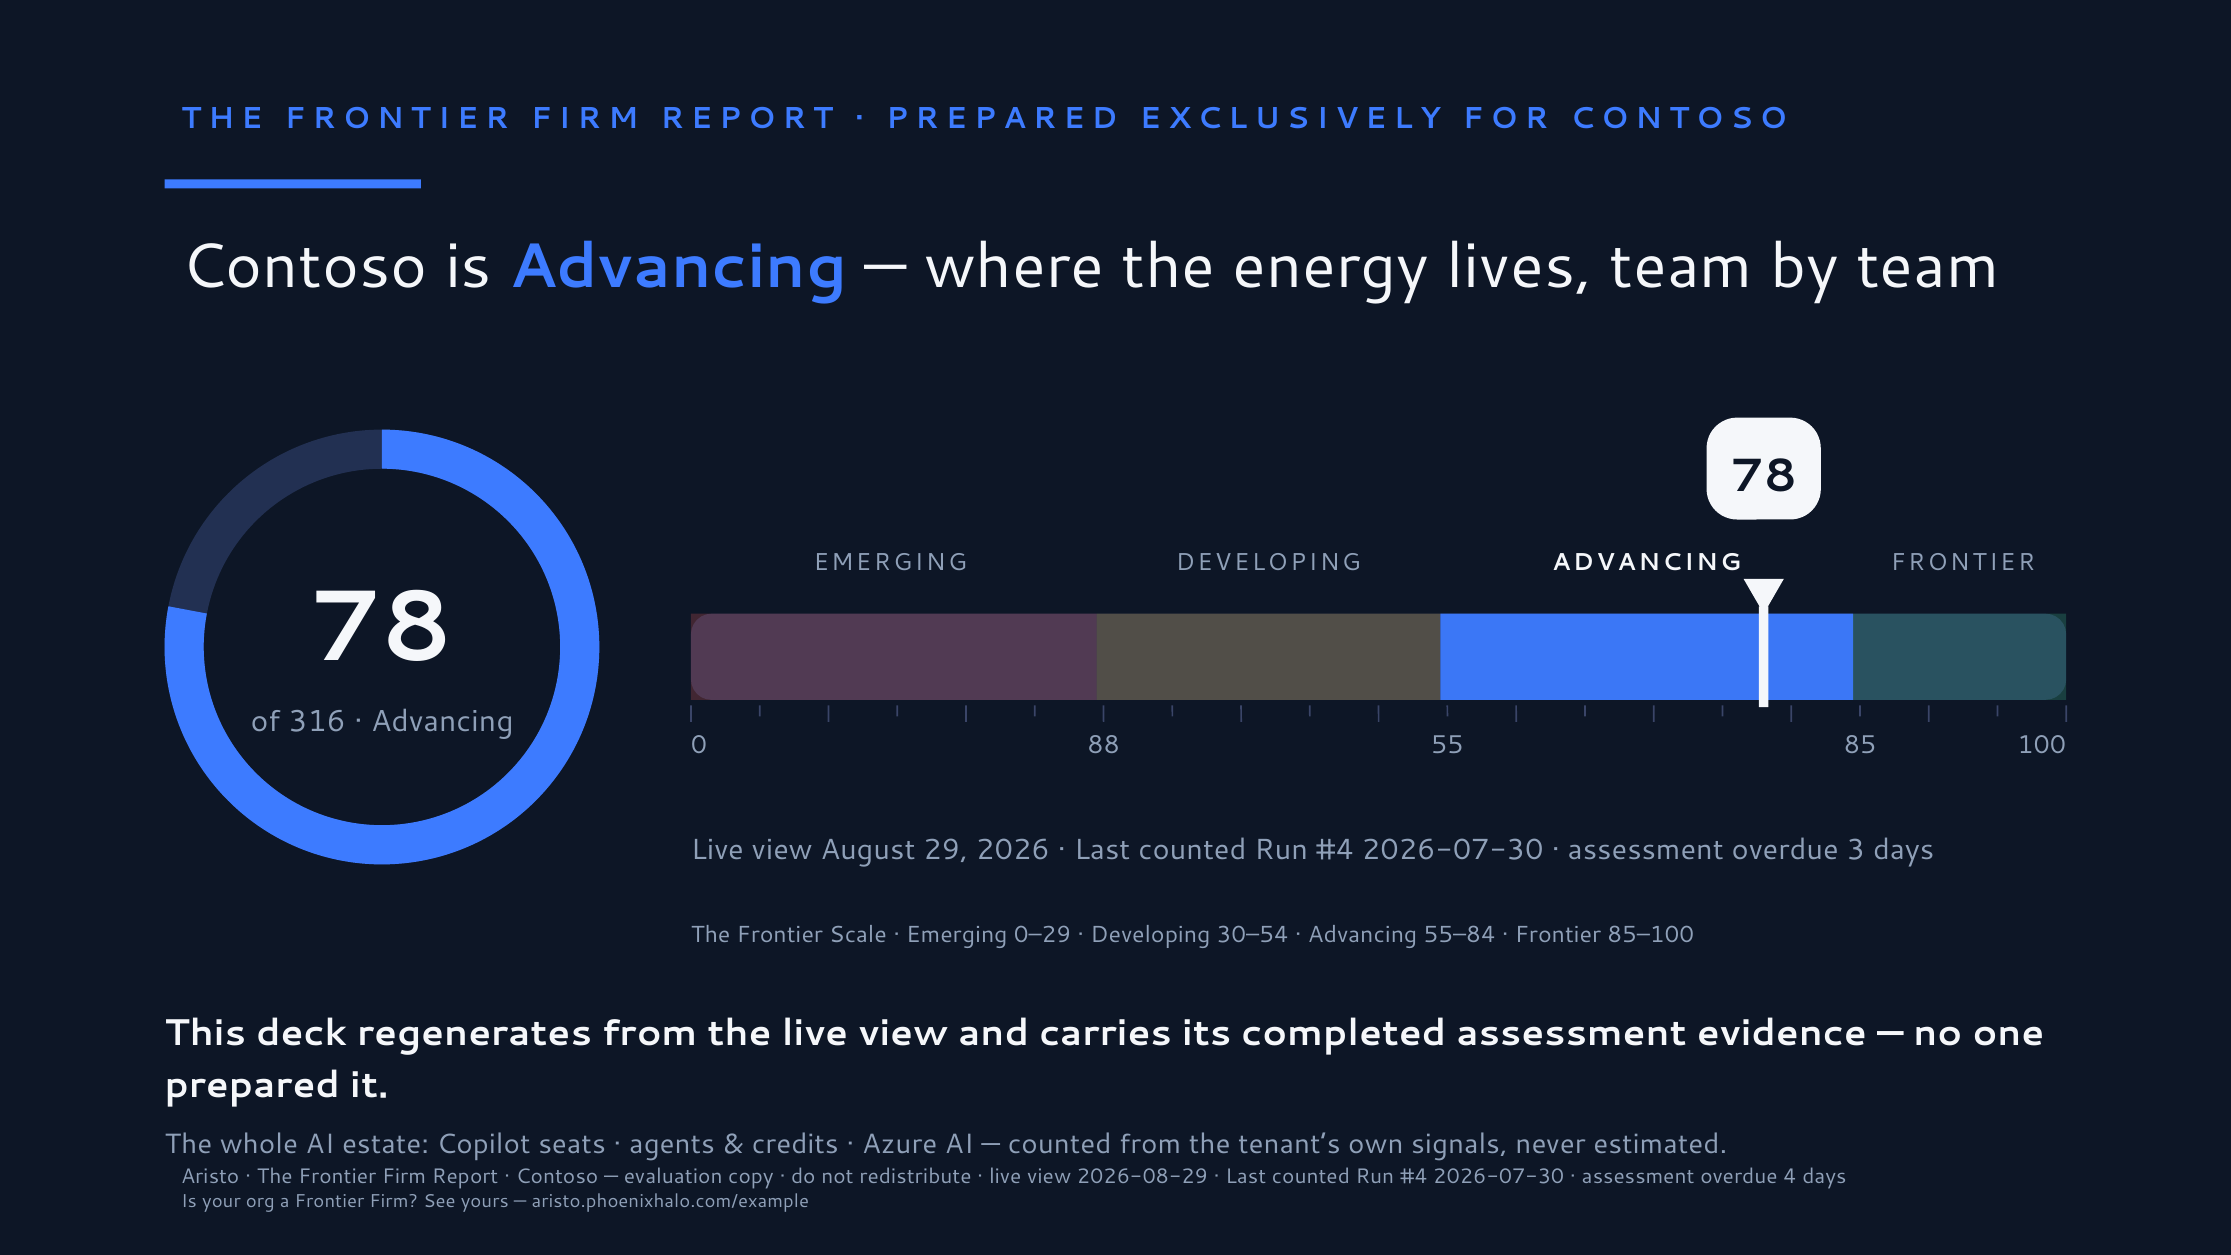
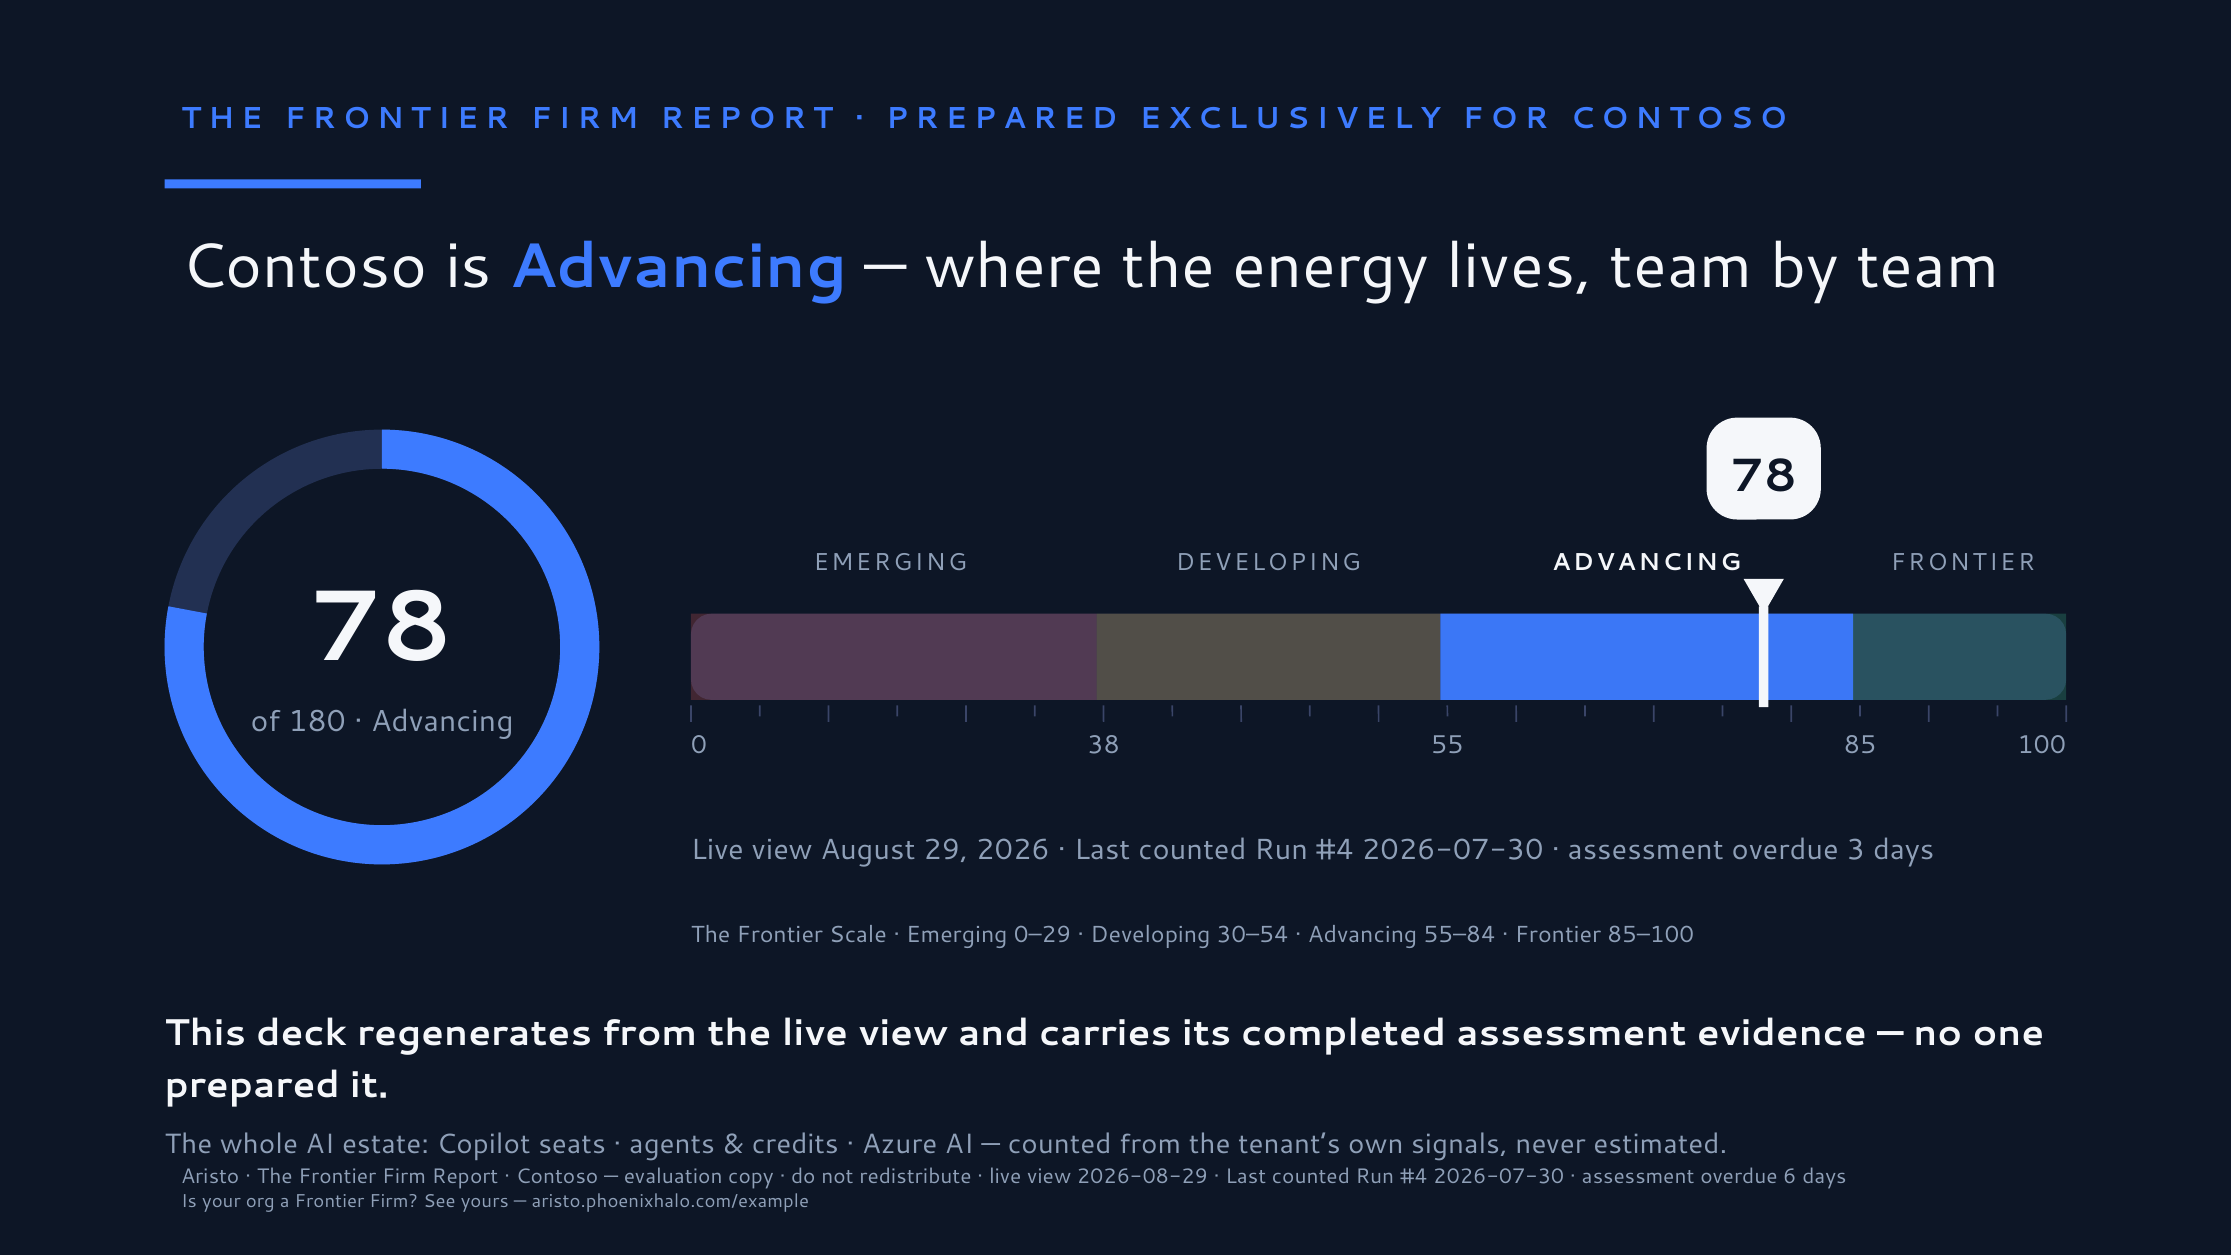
316: 316 -> 180 (317, 722)
88: 88 -> 38 (1104, 745)
4: 4 -> 6 (1790, 1177)
